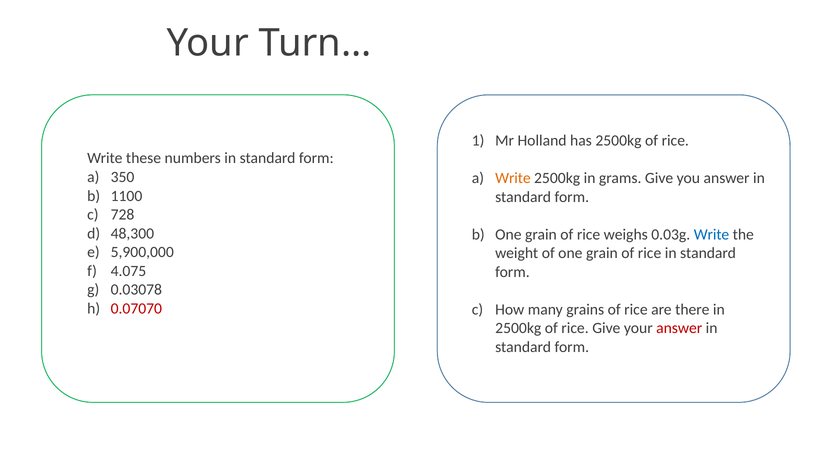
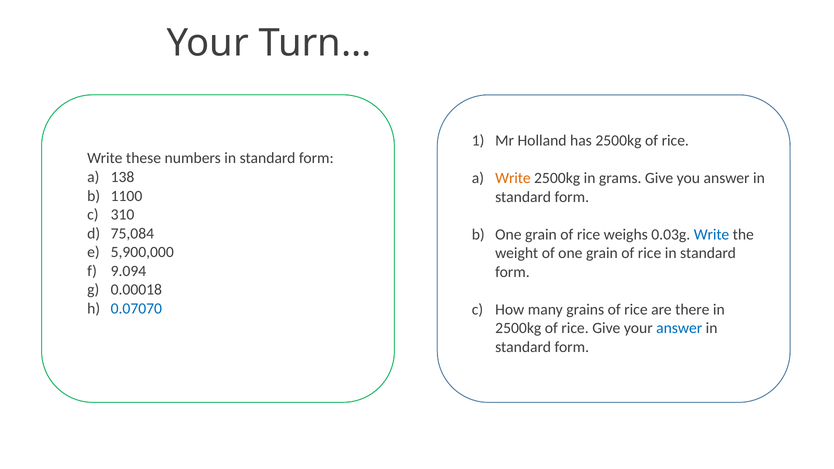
350: 350 -> 138 (123, 177)
728: 728 -> 310 (123, 215)
48,300: 48,300 -> 75,084 (132, 233)
4.075: 4.075 -> 9.094 (128, 271)
0.03078: 0.03078 -> 0.00018 (136, 290)
0.07070 colour: red -> blue (136, 308)
answer colour: red -> blue (679, 328)
